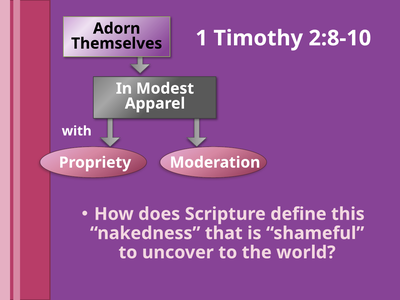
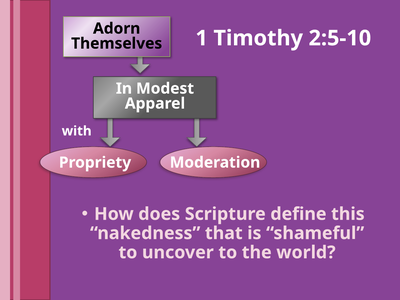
2:8-10: 2:8-10 -> 2:5-10 (340, 38)
